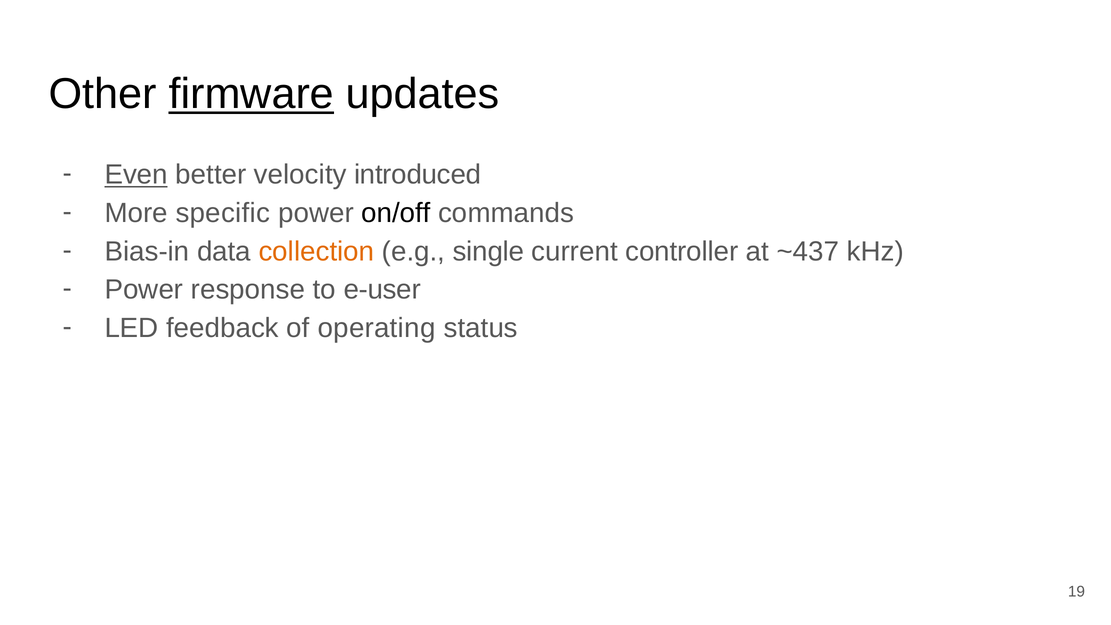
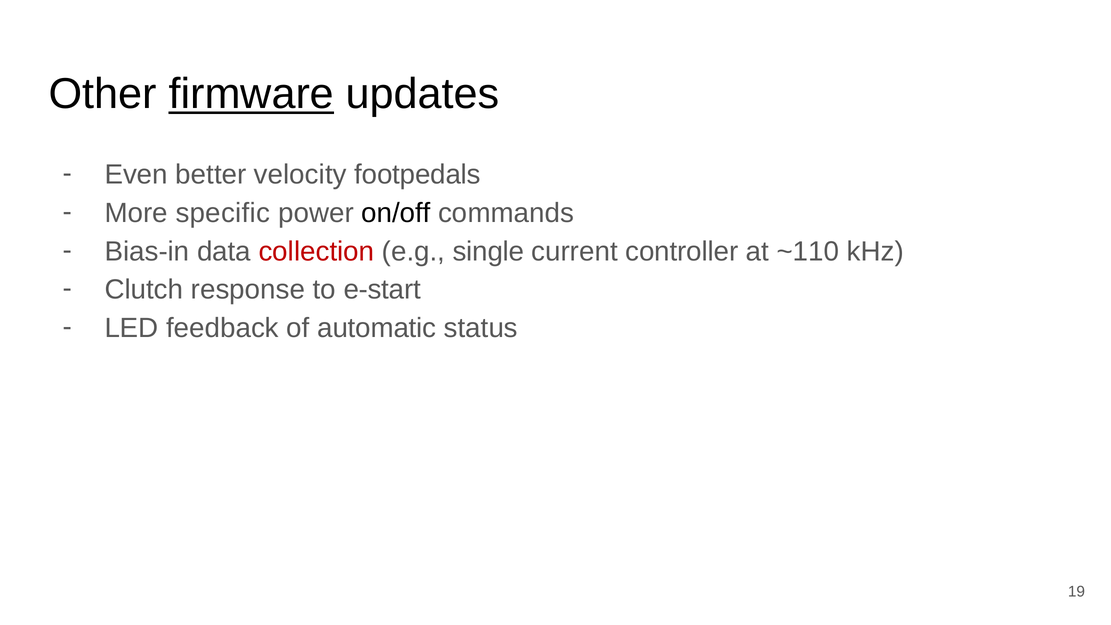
Even underline: present -> none (136, 175)
introduced: introduced -> footpedals (418, 175)
collection colour: orange -> red (316, 251)
~437: ~437 -> ~110 (808, 251)
Power: Power -> Clutch (144, 290)
e-user: e-user -> e-start (382, 290)
operating: operating -> automatic (377, 328)
